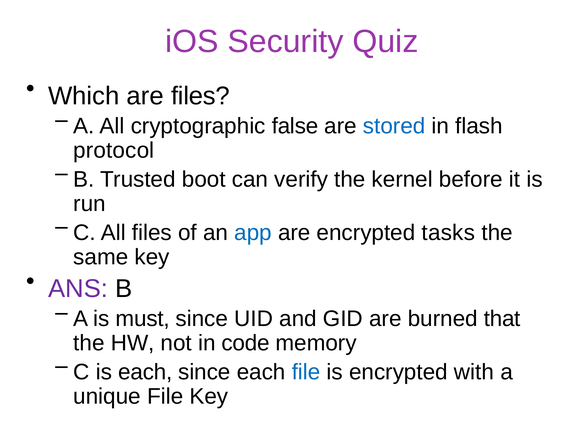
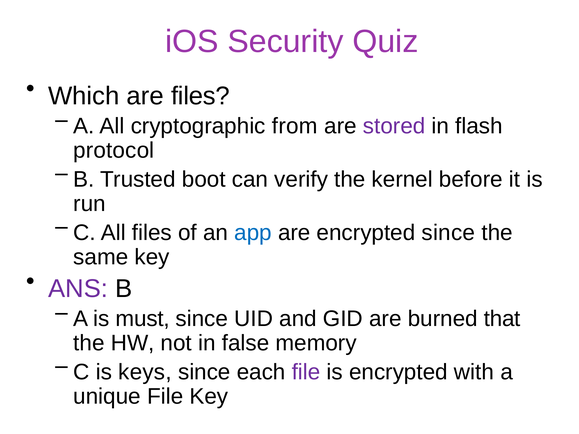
false: false -> from (295, 126)
stored colour: blue -> purple (394, 126)
encrypted tasks: tasks -> since (448, 233)
code: code -> false (246, 343)
is each: each -> keys (145, 372)
file colour: blue -> purple (306, 372)
